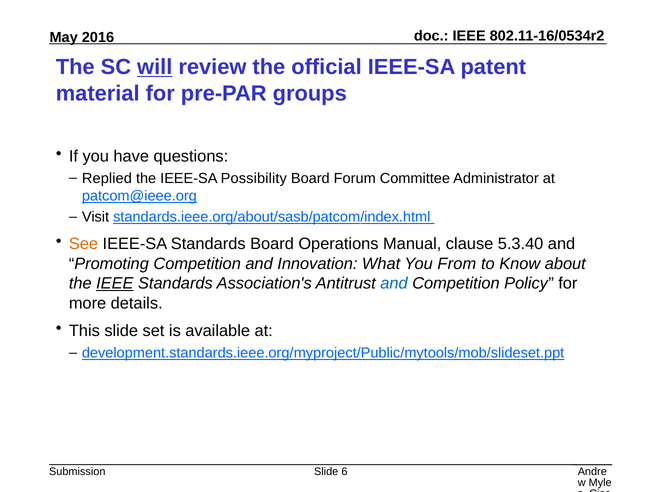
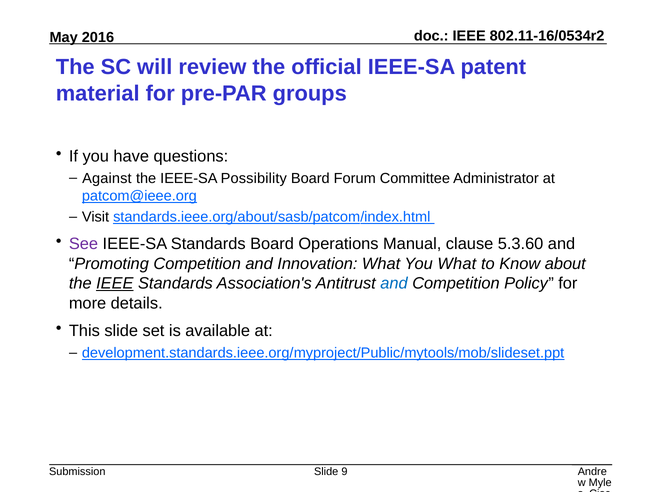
will underline: present -> none (155, 67)
Replied: Replied -> Against (107, 179)
See colour: orange -> purple (83, 244)
5.3.40: 5.3.40 -> 5.3.60 (521, 244)
You From: From -> What (457, 264)
6: 6 -> 9 (344, 472)
